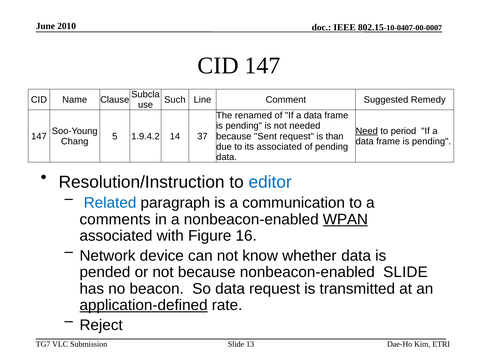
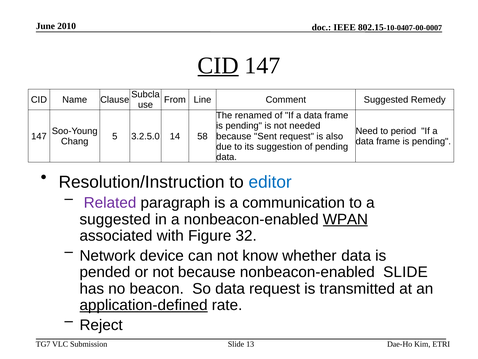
CID underline: none -> present (218, 65)
Such: Such -> From (175, 100)
Need underline: present -> none (367, 131)
1.9.4.2: 1.9.4.2 -> 3.2.5.0 (145, 136)
37: 37 -> 58 (202, 136)
than: than -> also (335, 136)
its associated: associated -> suggestion (279, 147)
Related colour: blue -> purple (110, 203)
comments: comments -> suggested (115, 219)
16: 16 -> 32 (246, 236)
